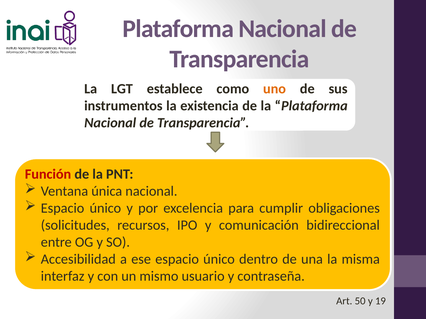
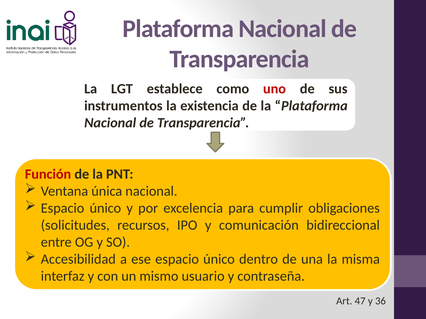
uno colour: orange -> red (275, 89)
50: 50 -> 47 (360, 301)
19: 19 -> 36 (380, 301)
